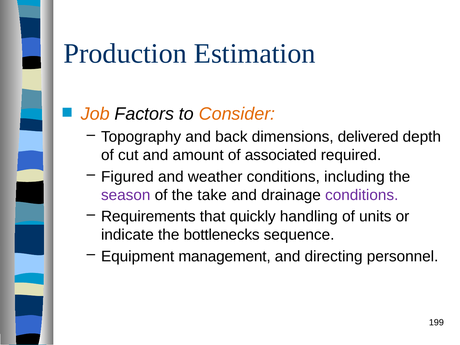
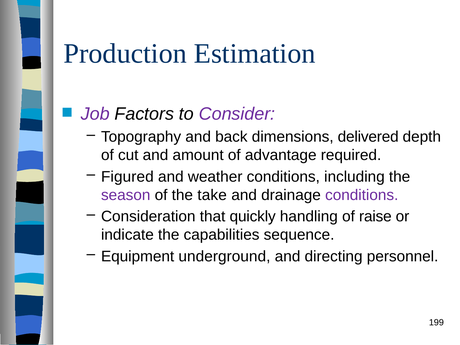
Job colour: orange -> purple (95, 114)
Consider colour: orange -> purple (237, 114)
associated: associated -> advantage (281, 155)
Requirements: Requirements -> Consideration (148, 216)
units: units -> raise (375, 216)
bottlenecks: bottlenecks -> capabilities (222, 235)
management: management -> underground (224, 256)
